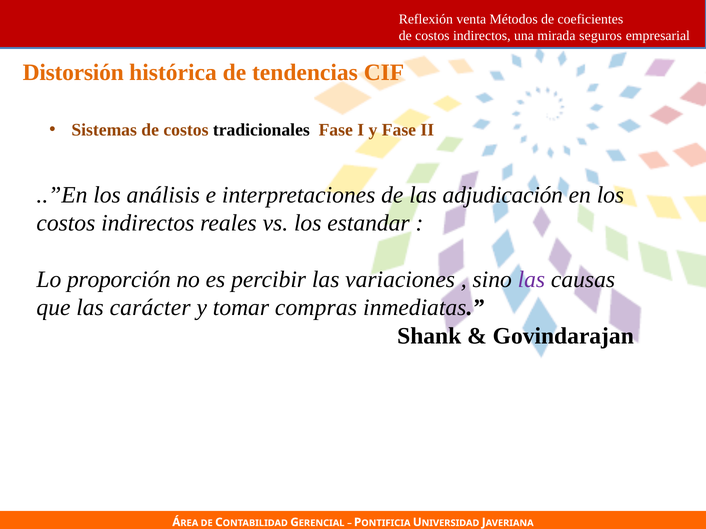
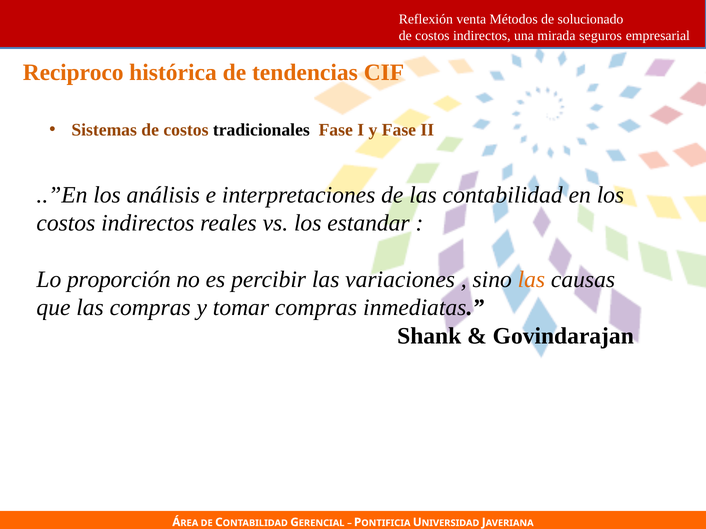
coeficientes: coeficientes -> solucionado (590, 19)
Distorsión: Distorsión -> Reciproco (73, 73)
las adjudicación: adjudicación -> contabilidad (503, 195)
las colour: purple -> orange (531, 280)
las carácter: carácter -> compras (150, 308)
